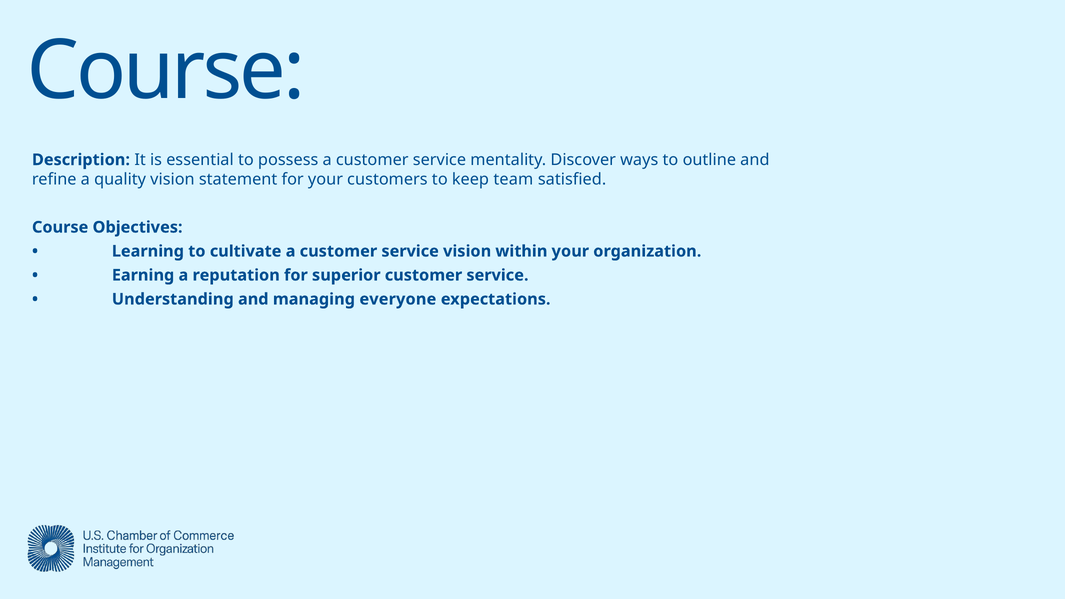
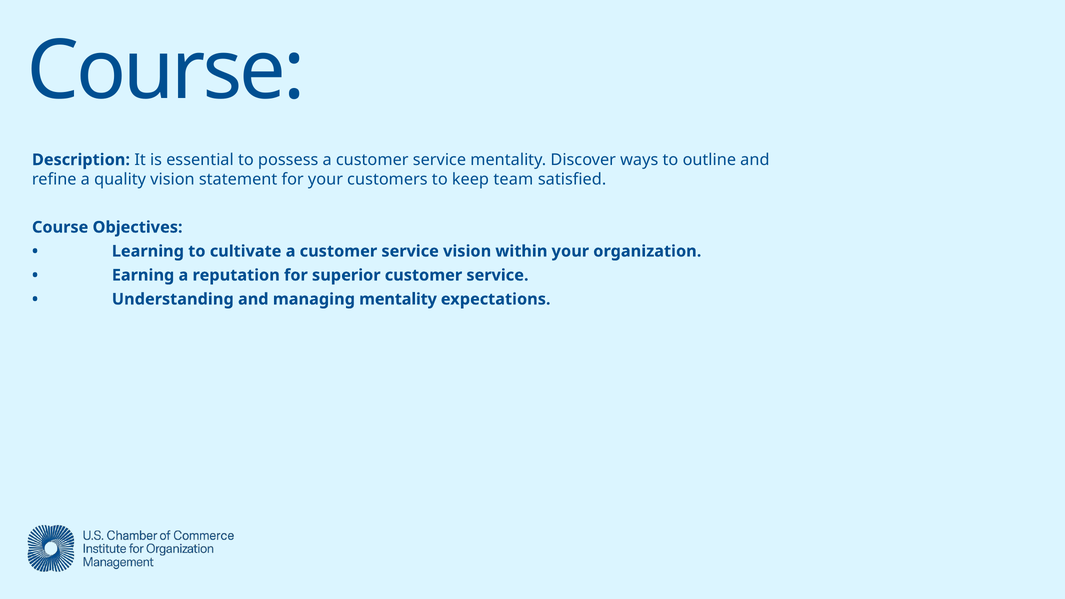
managing everyone: everyone -> mentality (398, 299)
